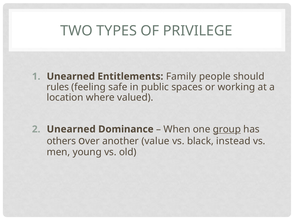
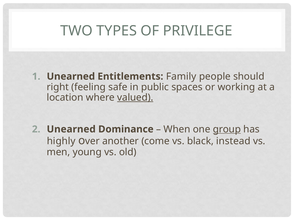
rules: rules -> right (58, 87)
valued underline: none -> present (135, 98)
others: others -> highly (61, 141)
value: value -> come (156, 141)
